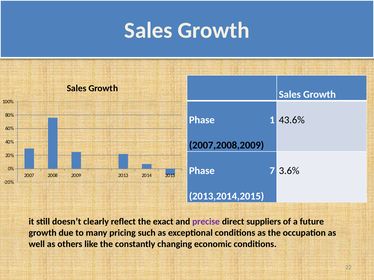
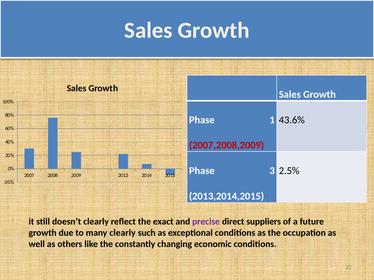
2007,2008,2009 colour: black -> red (227, 146)
7: 7 -> 3 (272, 171)
3.6%: 3.6% -> 2.5% (289, 171)
many pricing: pricing -> clearly (122, 233)
